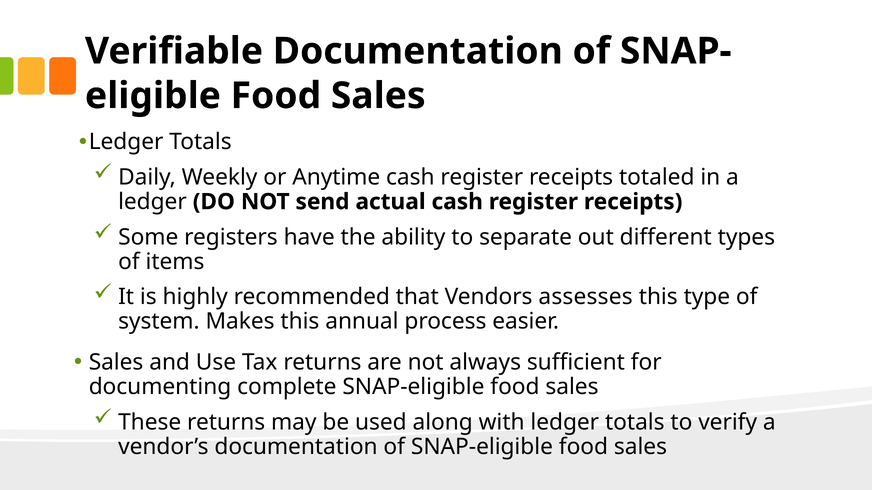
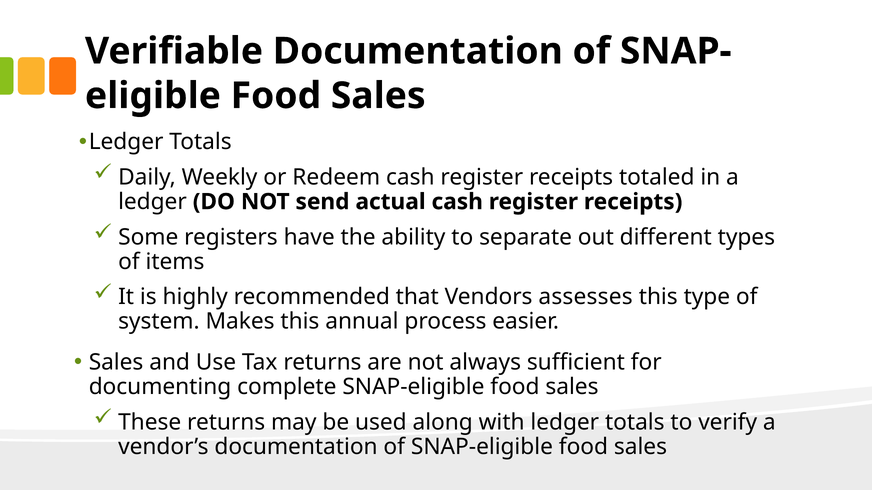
Anytime: Anytime -> Redeem (336, 177)
